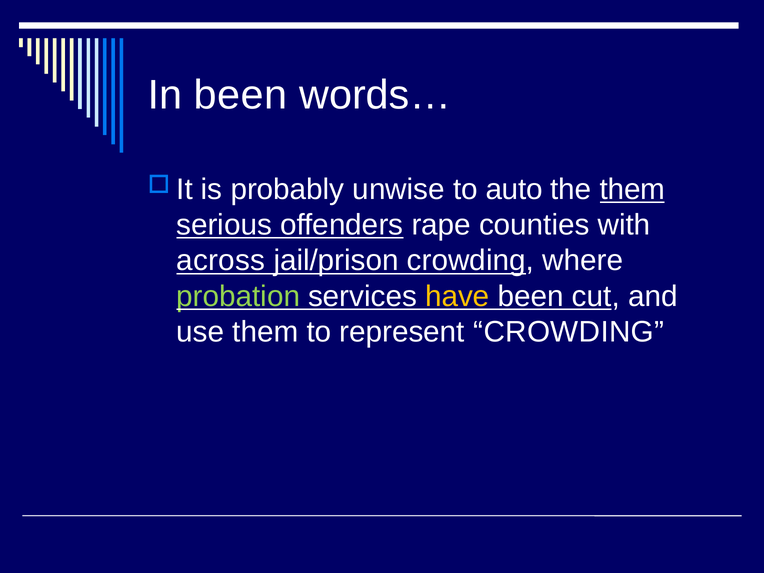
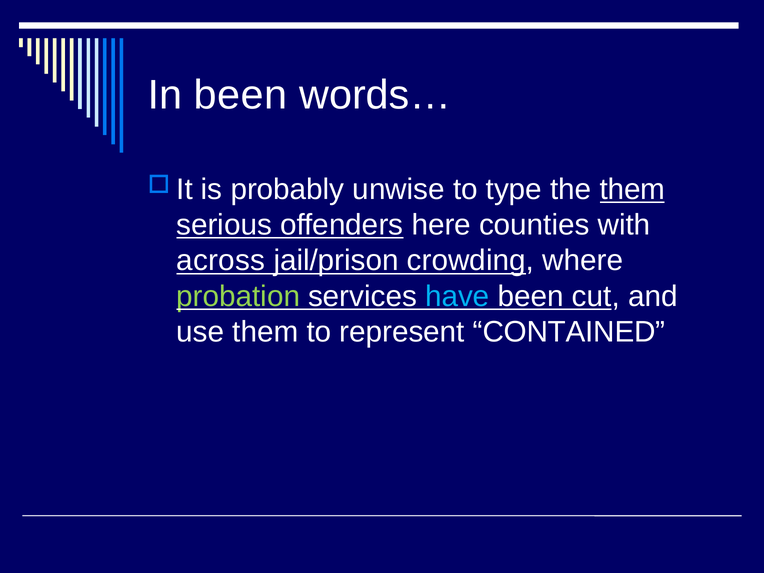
auto: auto -> type (514, 189)
rape: rape -> here (441, 225)
have colour: yellow -> light blue (457, 296)
represent CROWDING: CROWDING -> CONTAINED (569, 332)
